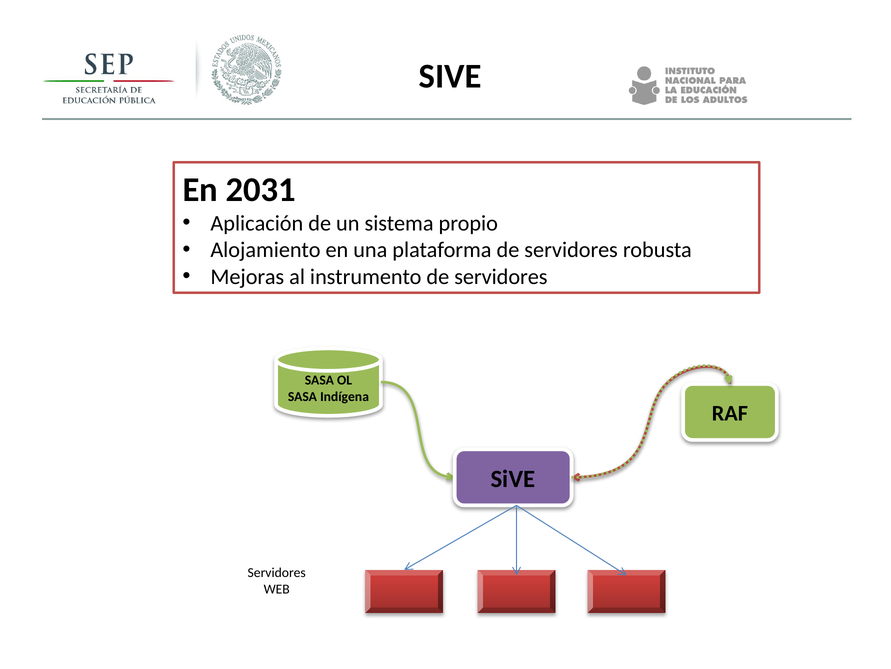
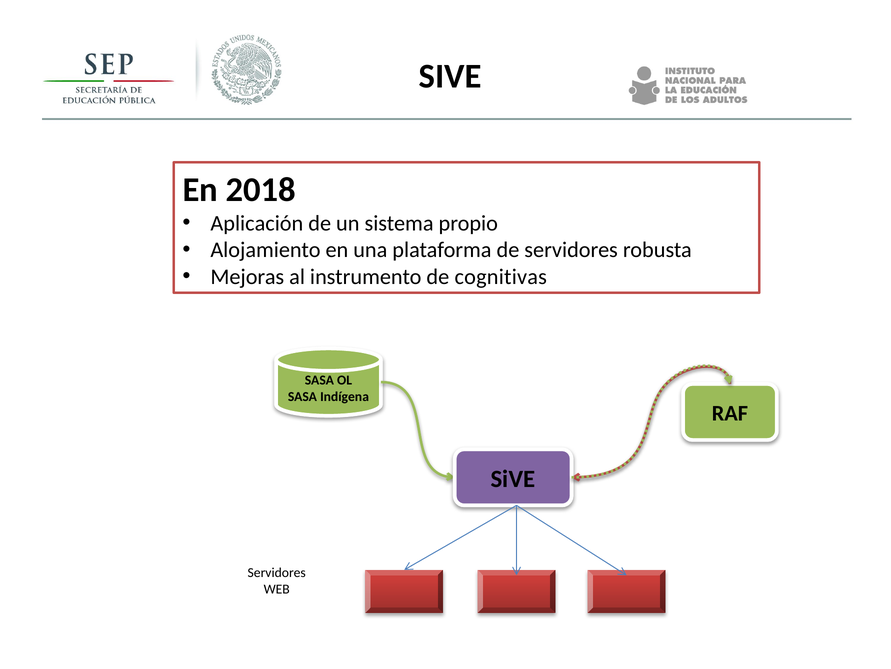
2031: 2031 -> 2018 (261, 190)
instrumento de servidores: servidores -> cognitivas (501, 276)
